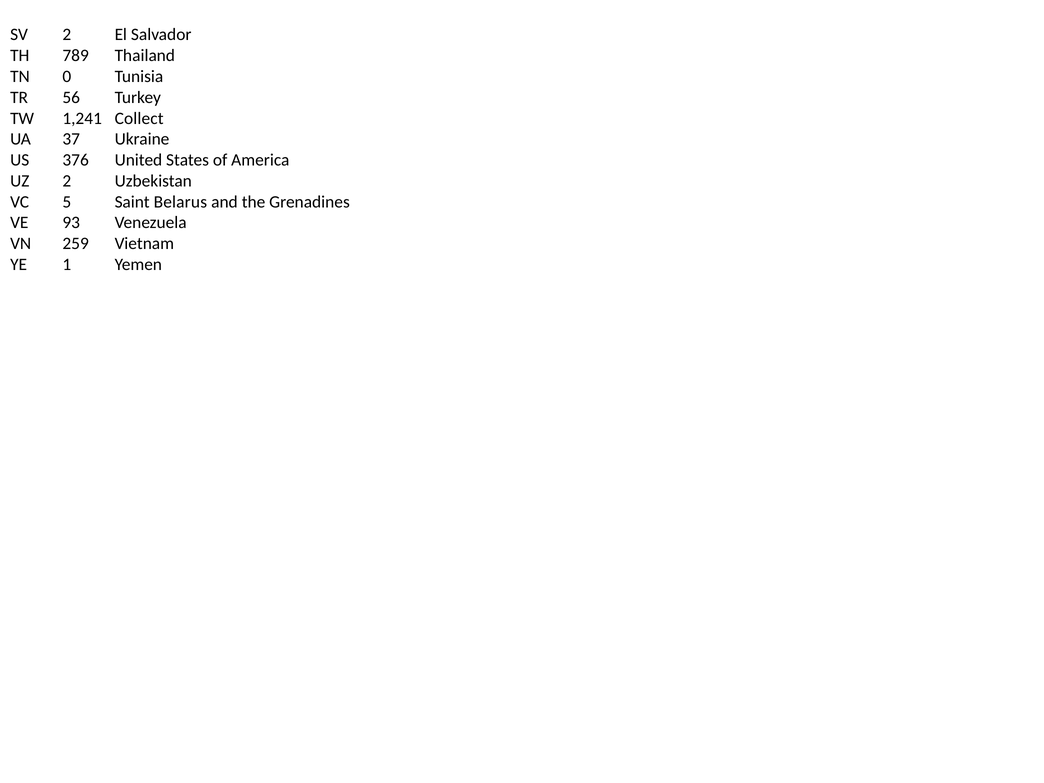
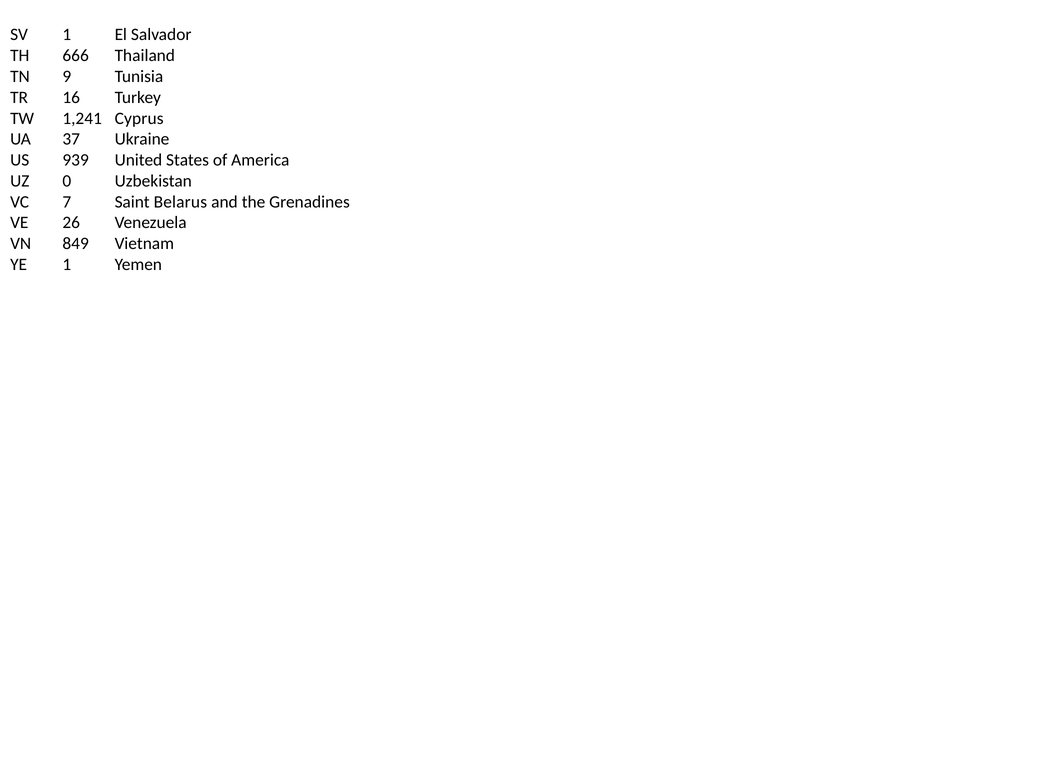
SV 2: 2 -> 1 (67, 35)
789: 789 -> 666 (76, 56)
0: 0 -> 9 (67, 77)
56: 56 -> 16 (71, 97)
Collect: Collect -> Cyprus (139, 118)
376: 376 -> 939 (76, 160)
UZ 2: 2 -> 0 (67, 181)
5: 5 -> 7 (67, 202)
93: 93 -> 26 (71, 223)
259: 259 -> 849 (76, 244)
